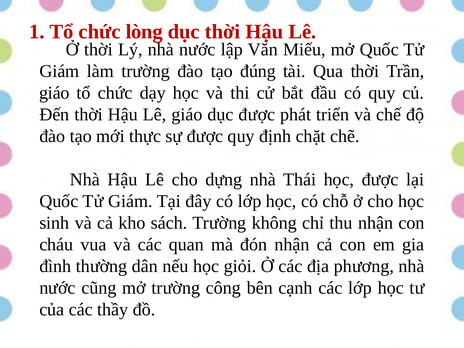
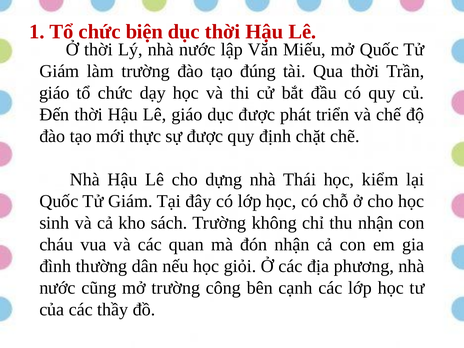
lòng: lòng -> biện (144, 32)
học được: được -> kiểm (380, 179)
